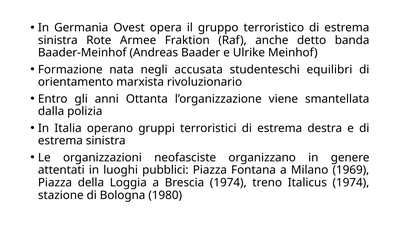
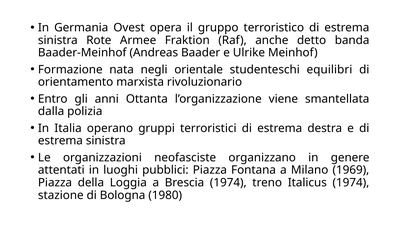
accusata: accusata -> orientale (199, 70)
